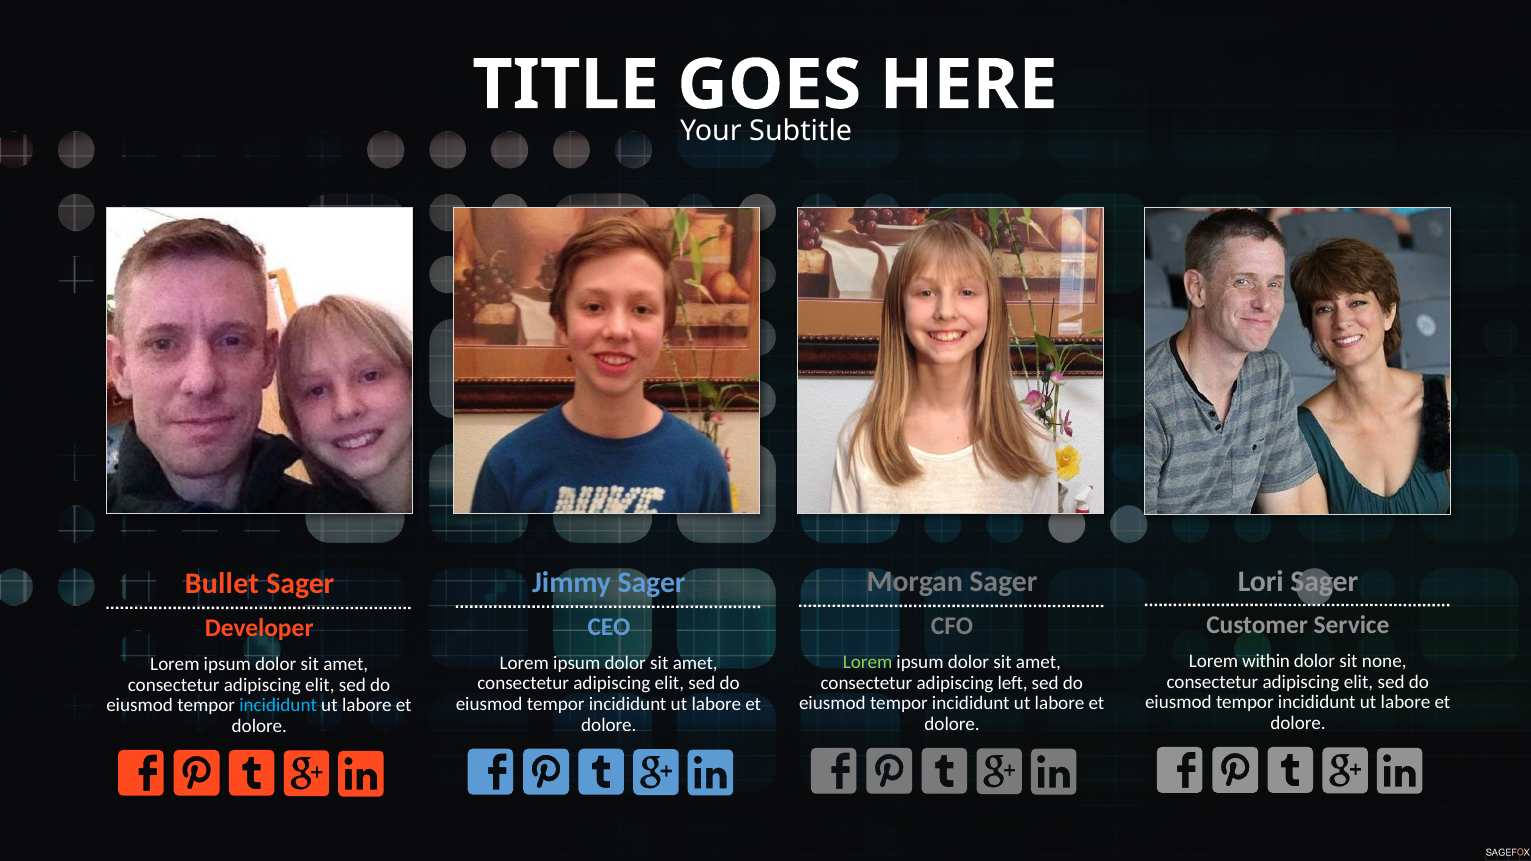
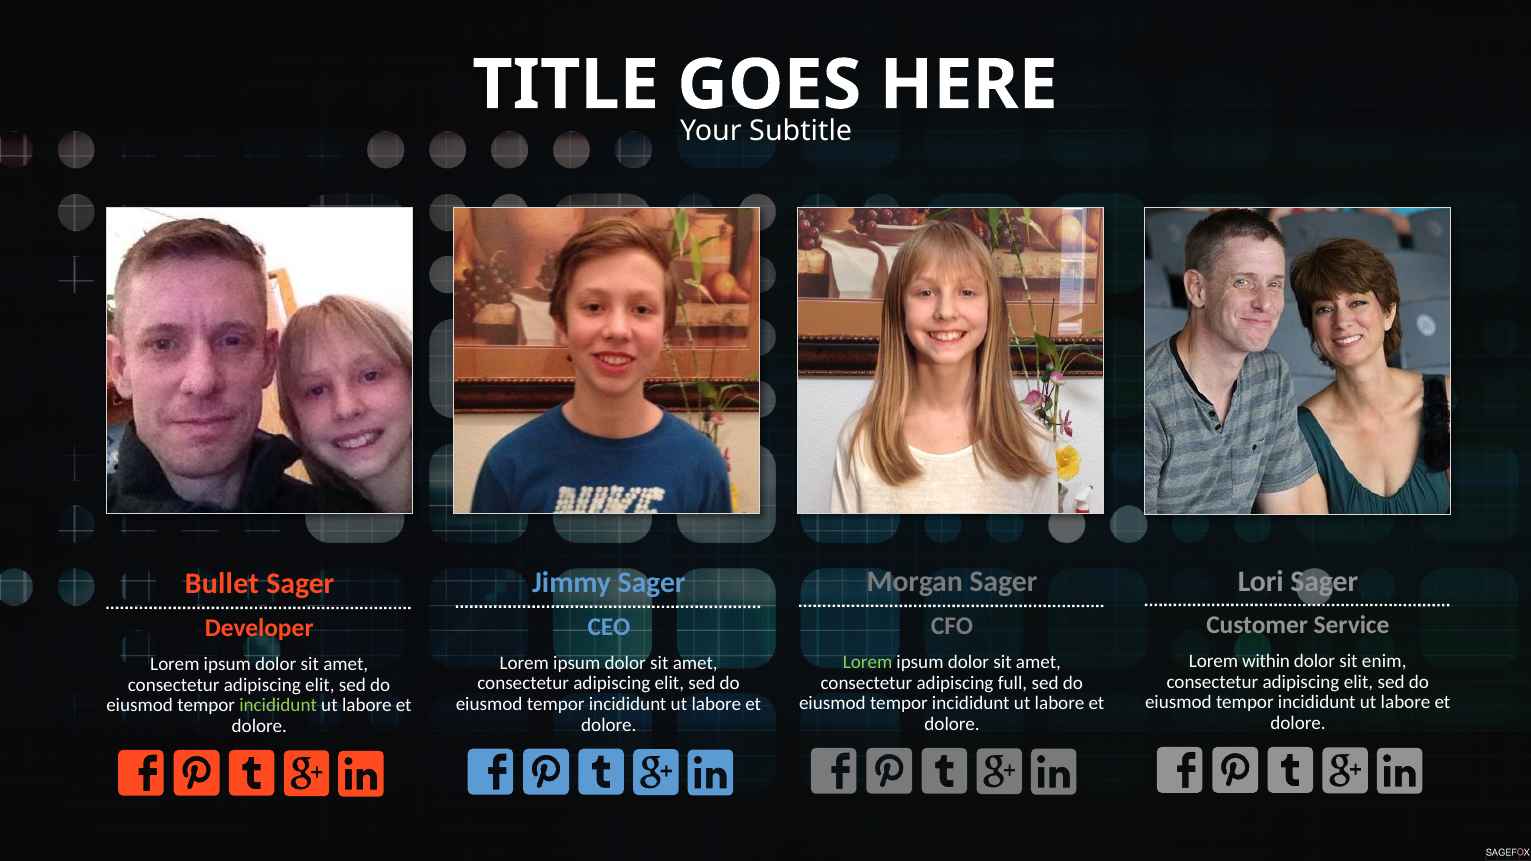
none: none -> enim (1384, 661)
left: left -> full (1013, 683)
incididunt colour: light blue -> light green (278, 706)
